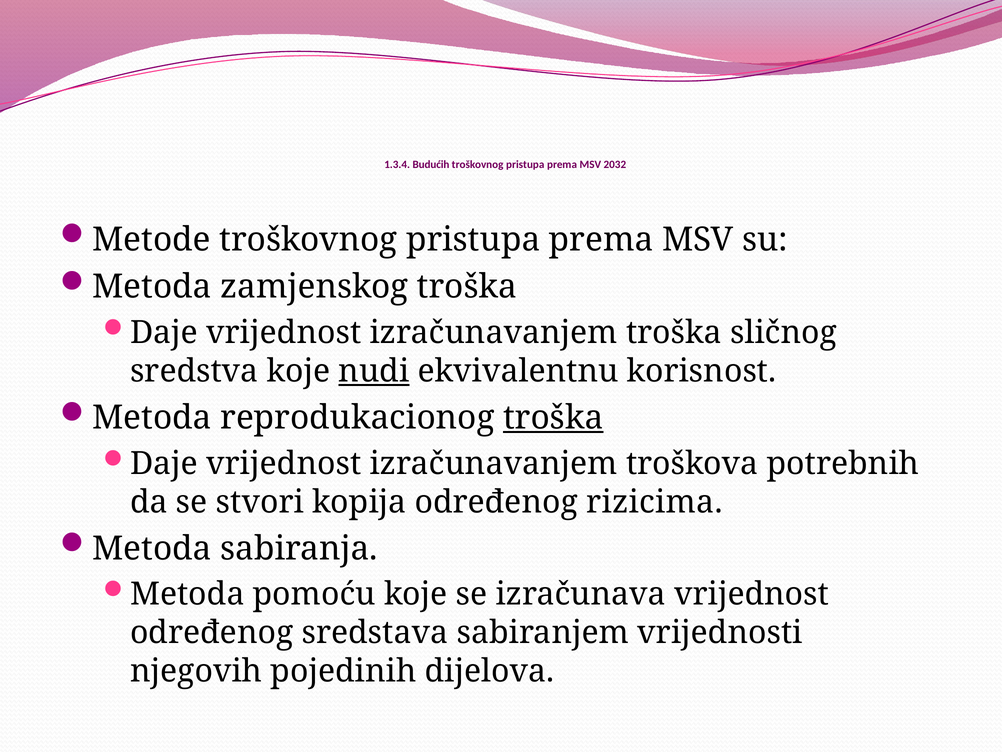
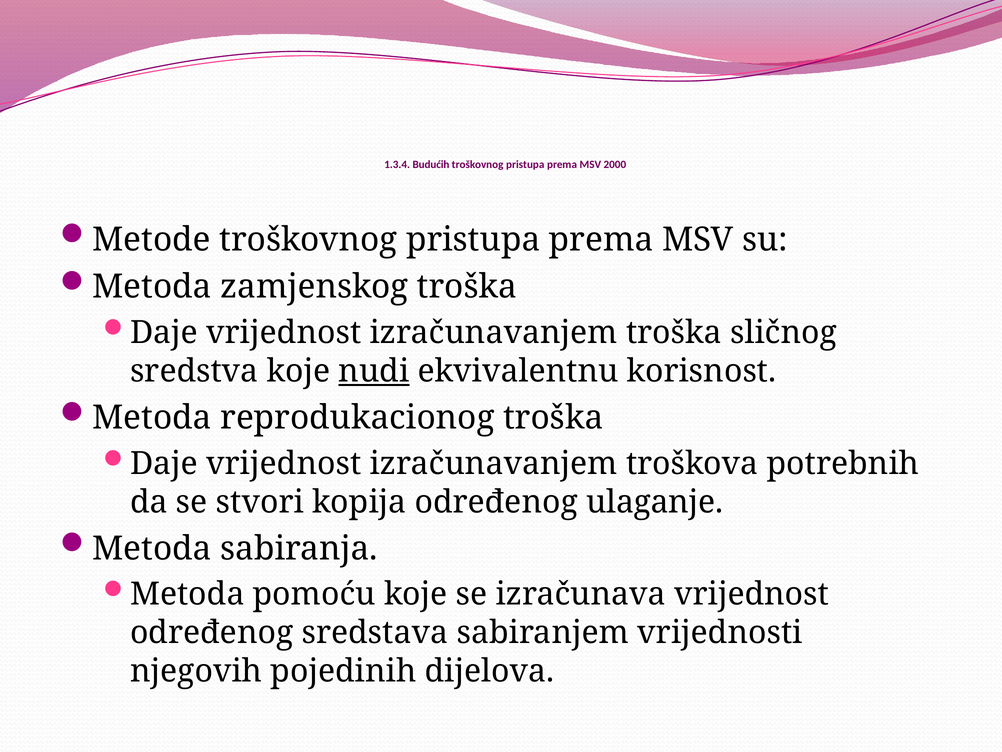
2032: 2032 -> 2000 (615, 165)
troška underline: present -> none (553, 417)
rizicima: rizicima -> ulaganje (655, 502)
